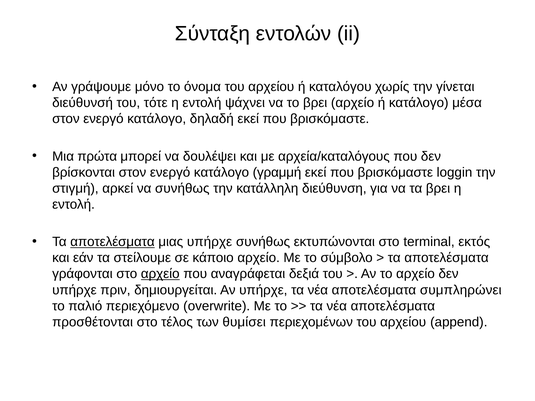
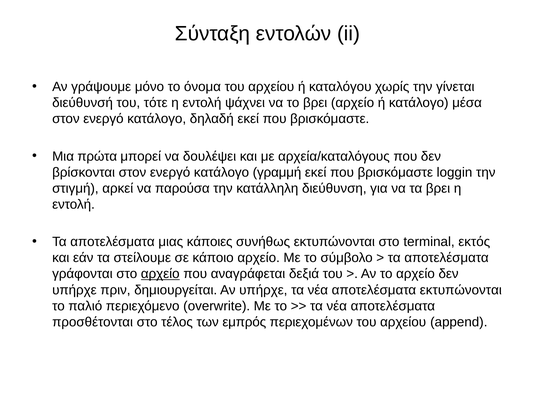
να συνήθως: συνήθως -> παρούσα (182, 188)
αποτελέσματα underline: present -> none (112, 242)
μιας υπήρχε: υπήρχε -> κάποιες (210, 242)
αποτελέσματα συμπληρώνει: συμπληρώνει -> εκτυπώνονται (461, 290)
θυμίσει: θυμίσει -> εμπρός (244, 322)
